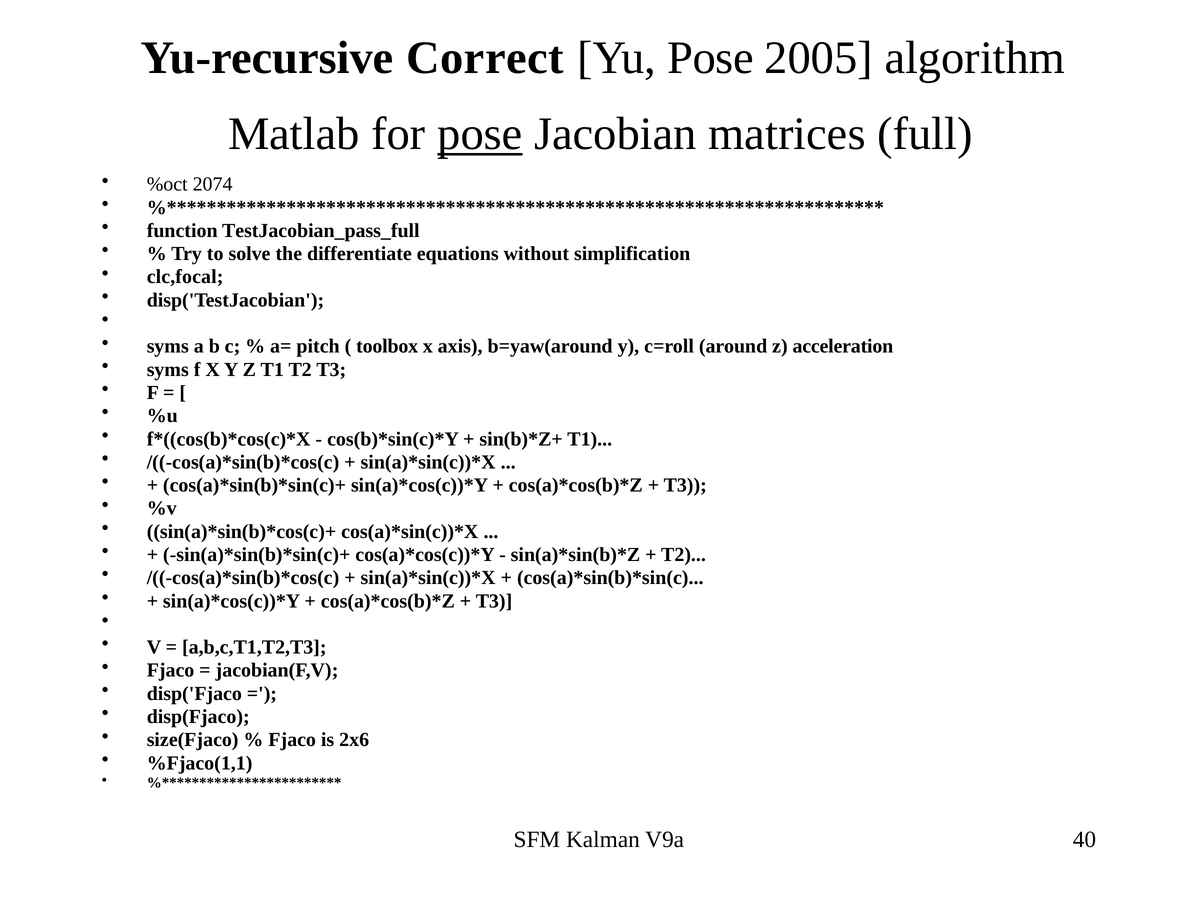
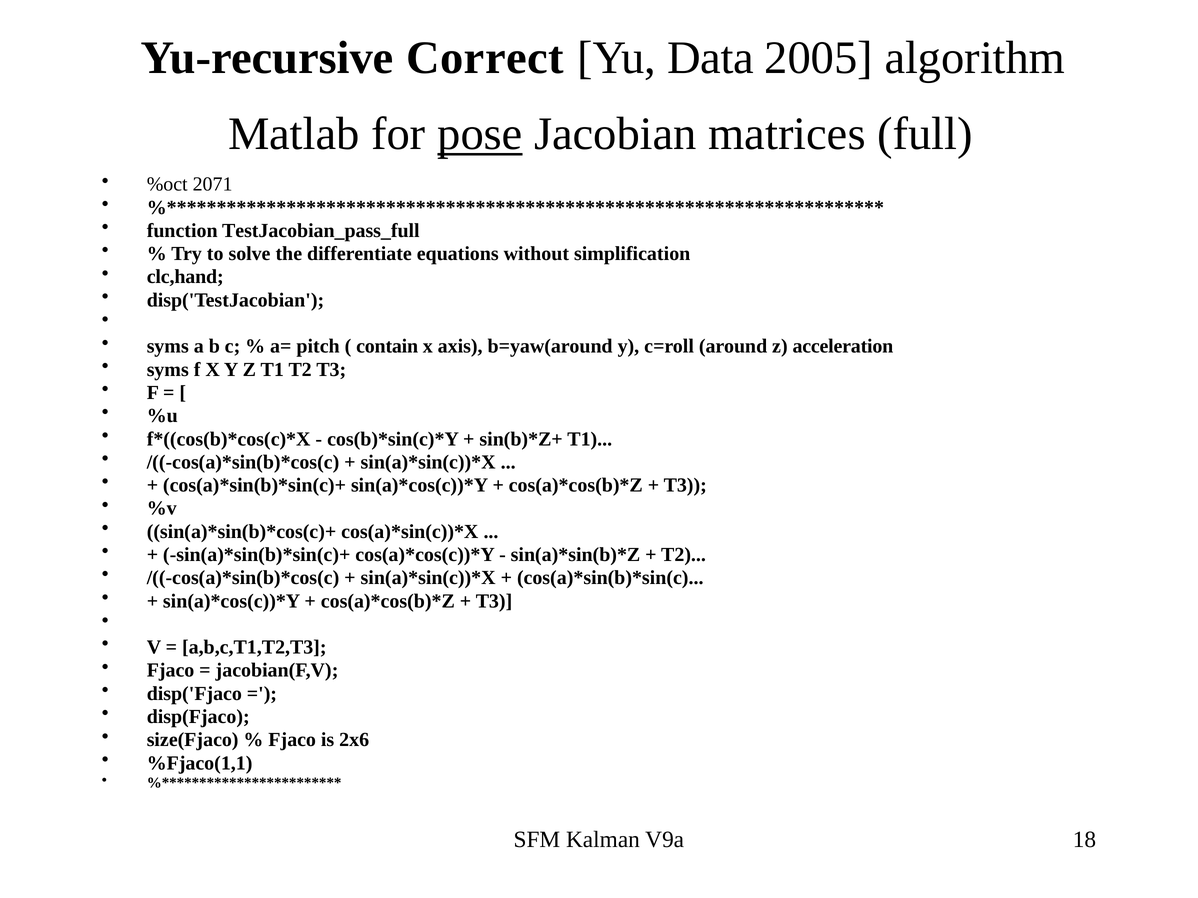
Yu Pose: Pose -> Data (711, 58)
2074: 2074 -> 2071 (213, 184)
clc,focal: clc,focal -> clc,hand (185, 277)
toolbox: toolbox -> contain (387, 347)
40: 40 -> 18 (1084, 840)
